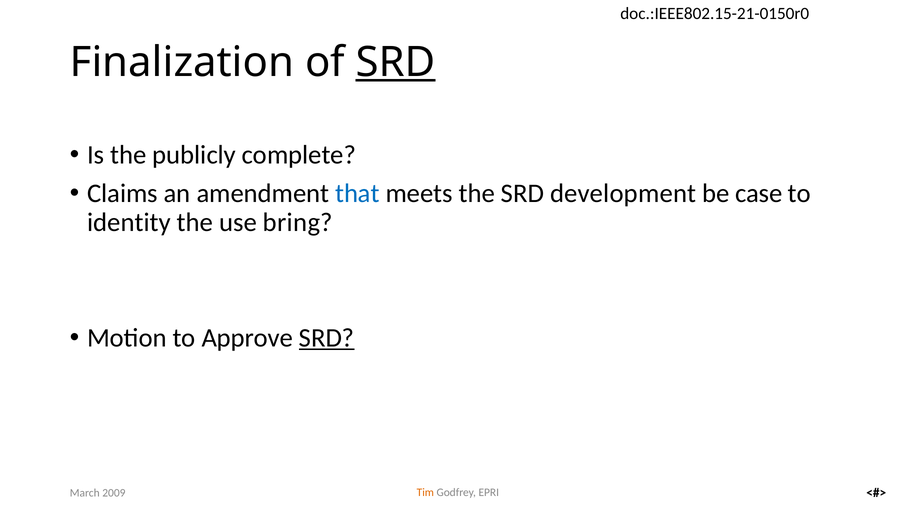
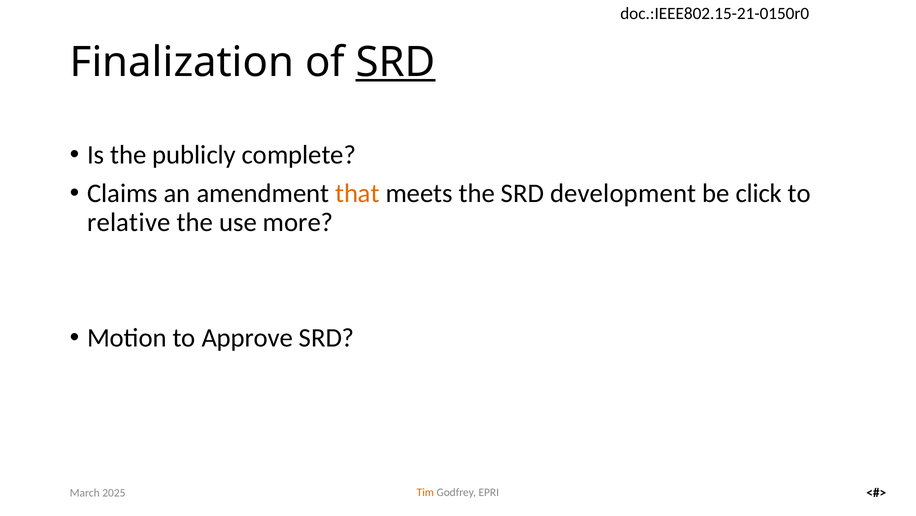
that colour: blue -> orange (357, 193)
case: case -> click (759, 193)
identity: identity -> relative (129, 222)
bring: bring -> more (298, 222)
SRD underline: present -> none (327, 337)
2009: 2009 -> 2025 (114, 492)
